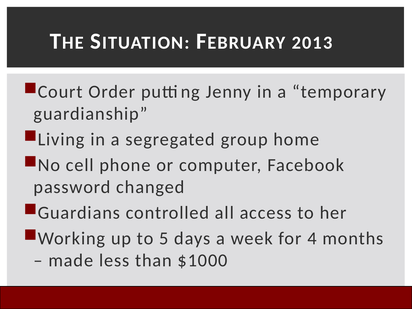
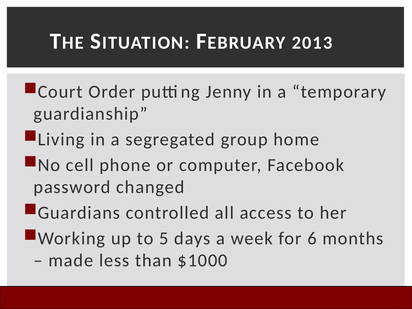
4: 4 -> 6 (312, 238)
